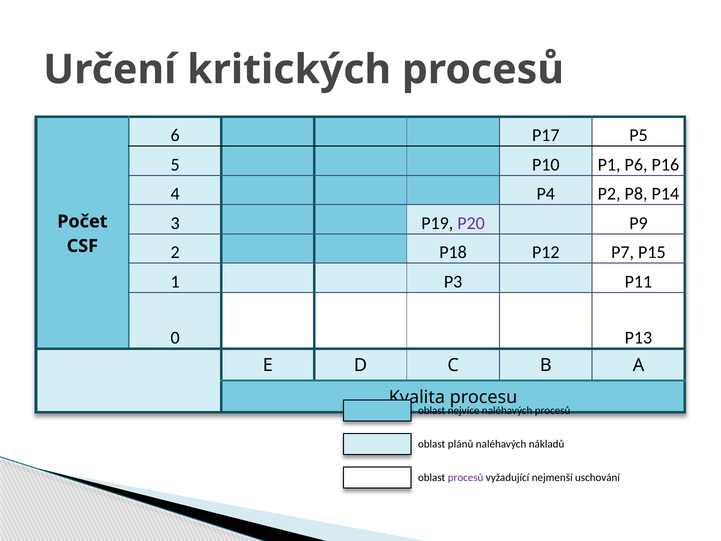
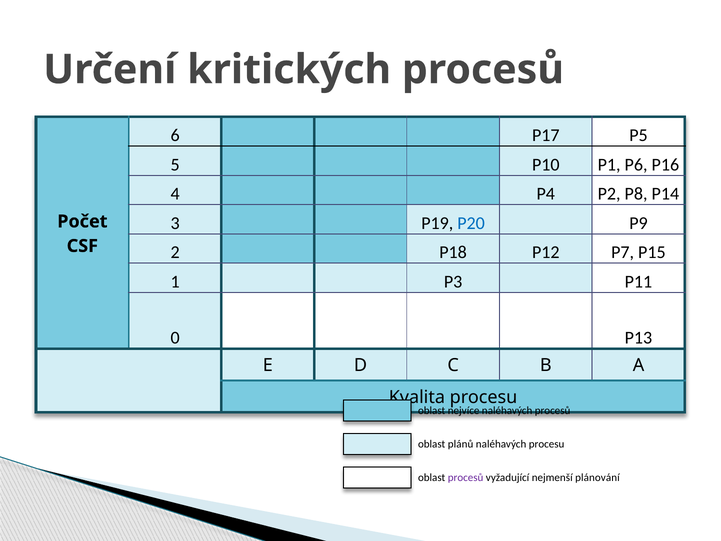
P20 colour: purple -> blue (471, 223)
naléhavých nákladů: nákladů -> procesu (547, 444)
uschování: uschování -> plánování (597, 477)
